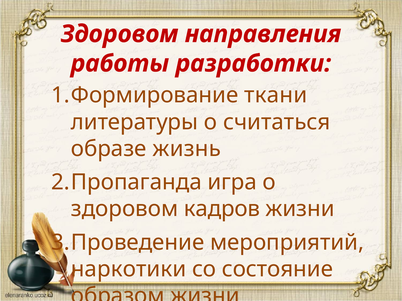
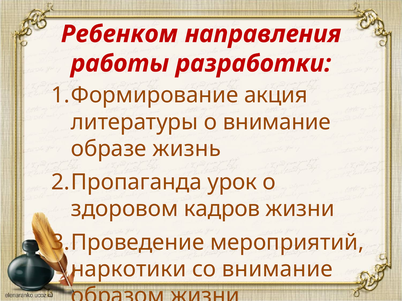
Здоровом: Здоровом -> Ребенком (119, 34)
ткани: ткани -> акция (276, 95)
о считаться: считаться -> внимание (277, 122)
игра: игра -> урок (232, 183)
со состояние: состояние -> внимание (277, 270)
